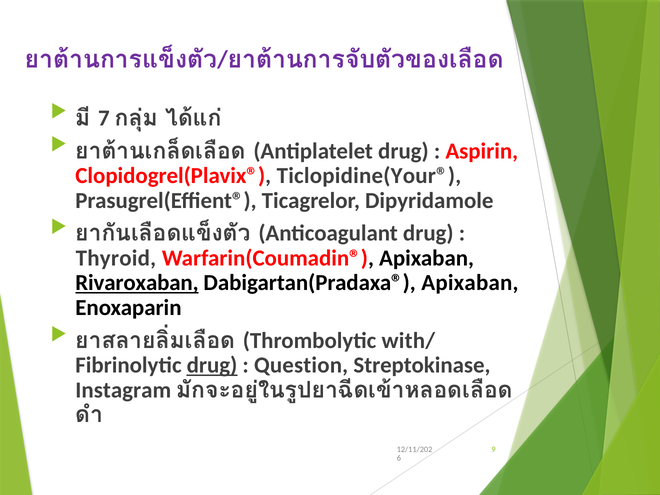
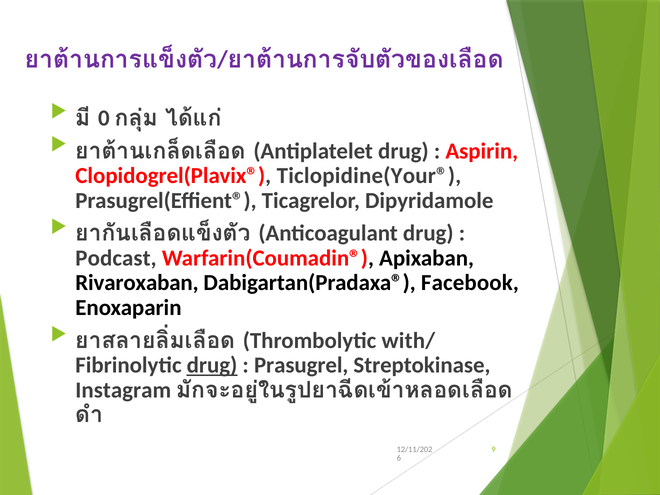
7: 7 -> 0 (104, 118)
Thyroid: Thyroid -> Podcast (116, 258)
Rivaroxaban underline: present -> none (137, 283)
Dabigartan(Pradaxa® Apixaban: Apixaban -> Facebook (470, 283)
Question: Question -> Prasugrel (301, 365)
